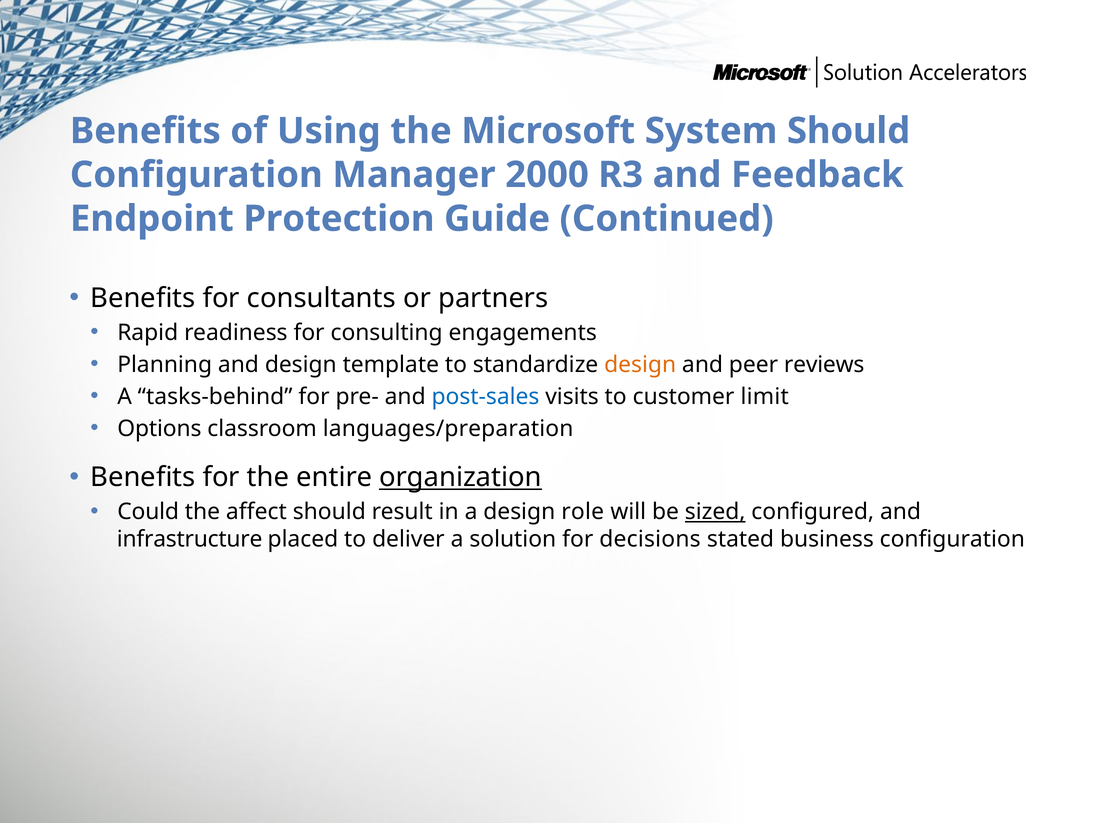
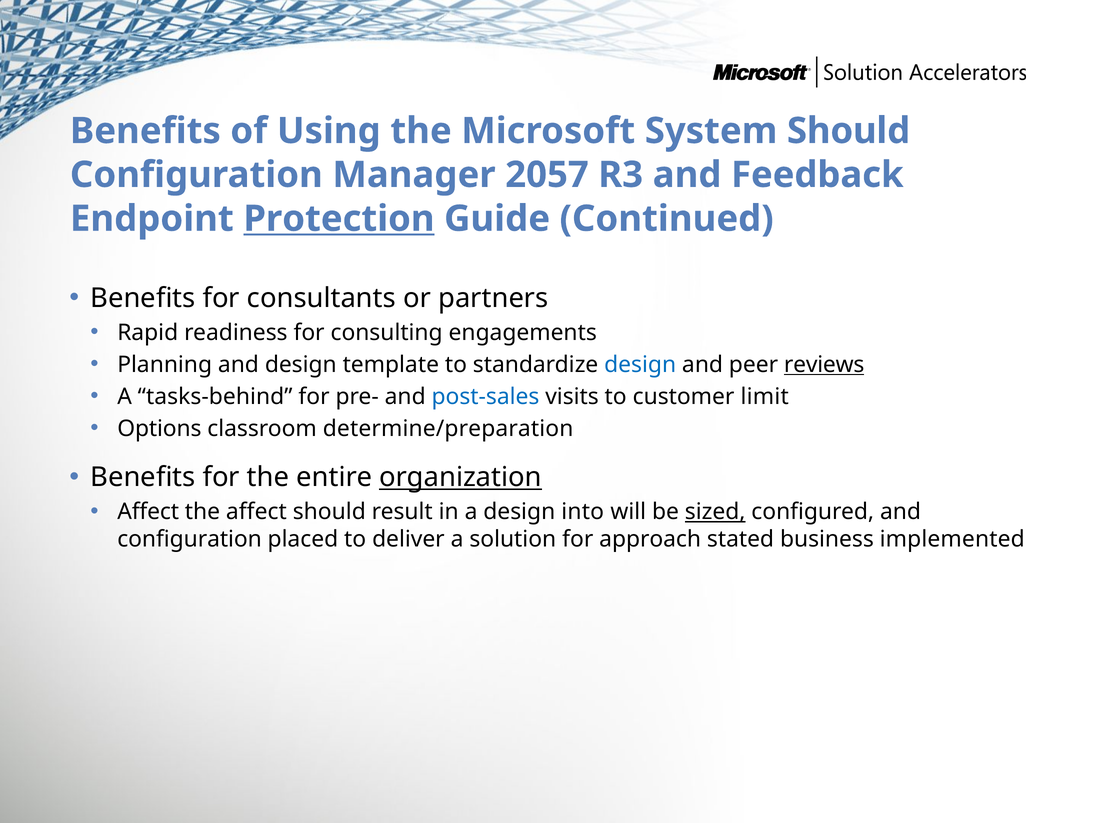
2000: 2000 -> 2057 (547, 175)
Protection underline: none -> present (339, 219)
design colour: orange -> blue (640, 365)
reviews underline: none -> present (824, 365)
languages/preparation: languages/preparation -> determine/preparation (448, 429)
Could: Could -> Affect (148, 512)
role: role -> into (583, 512)
infrastructure: infrastructure -> configuration (190, 539)
decisions: decisions -> approach (650, 539)
business configuration: configuration -> implemented (952, 539)
